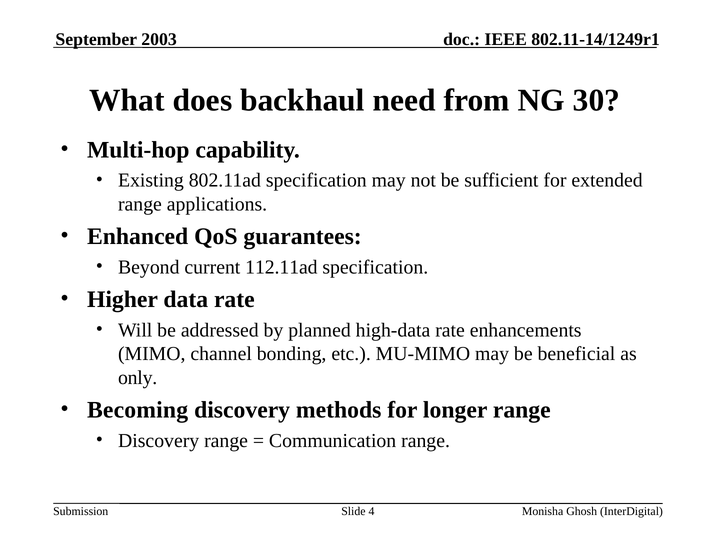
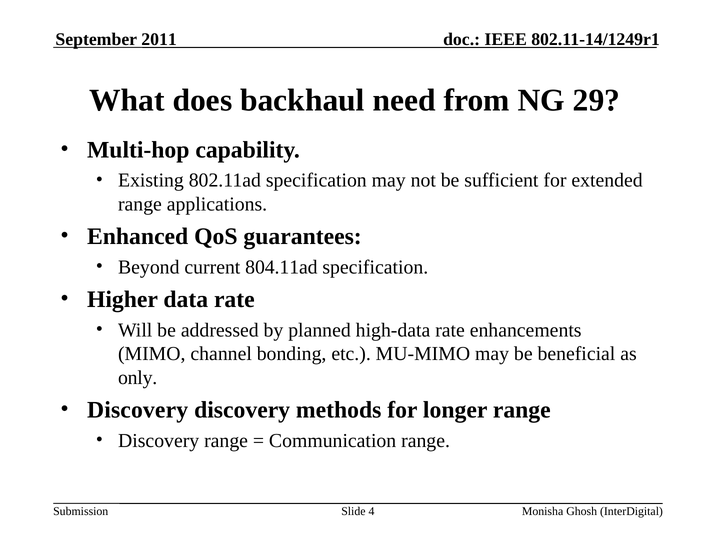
2003: 2003 -> 2011 (159, 39)
30: 30 -> 29 (596, 100)
112.11ad: 112.11ad -> 804.11ad (281, 267)
Becoming: Becoming -> Discovery (138, 409)
